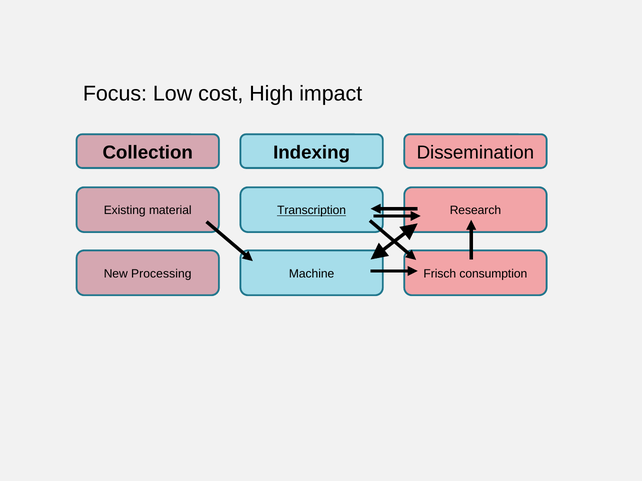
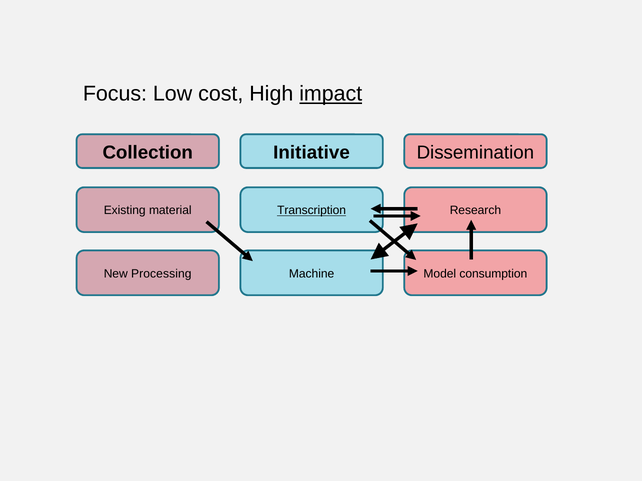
impact underline: none -> present (331, 94)
Indexing: Indexing -> Initiative (312, 153)
Frisch: Frisch -> Model (440, 274)
